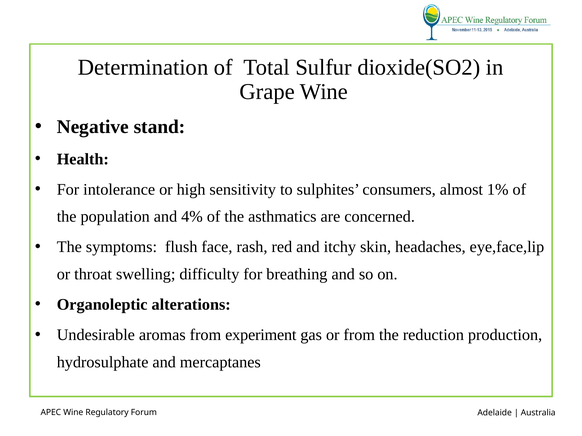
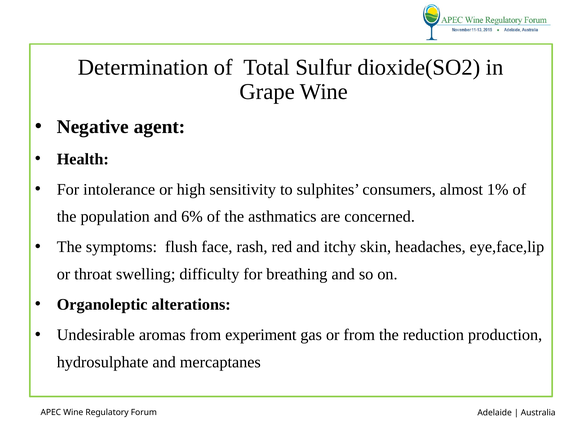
stand: stand -> agent (160, 127)
4%: 4% -> 6% (192, 217)
